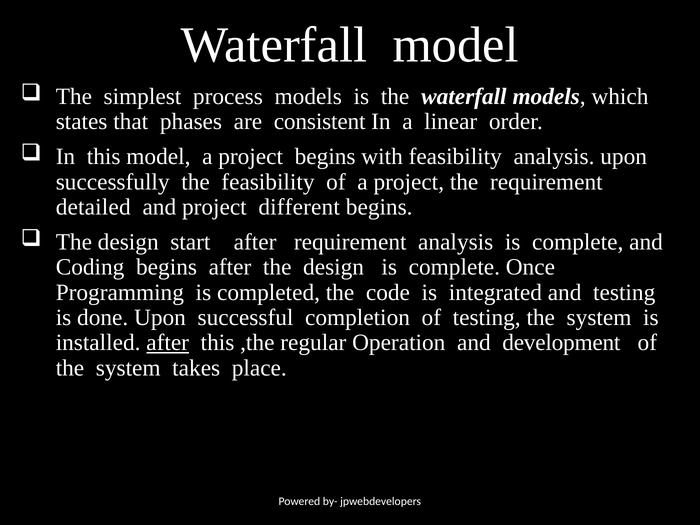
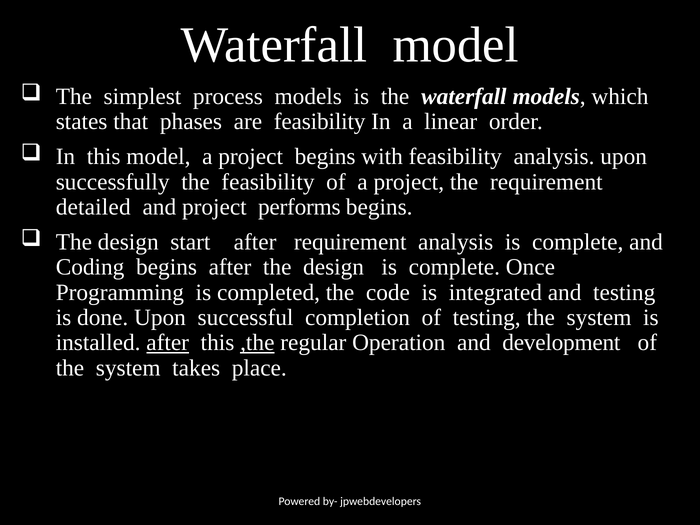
are consistent: consistent -> feasibility (320, 122)
different: different -> performs (299, 207)
,the underline: none -> present (257, 343)
